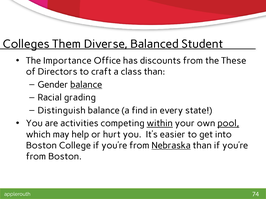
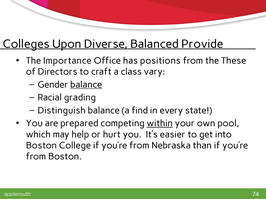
Them: Them -> Upon (67, 44)
Student: Student -> Provide (202, 44)
discounts: discounts -> positions (160, 61)
class than: than -> vary (154, 72)
activities: activities -> prepared (79, 124)
pool underline: present -> none (228, 124)
Nebraska underline: present -> none (171, 146)
